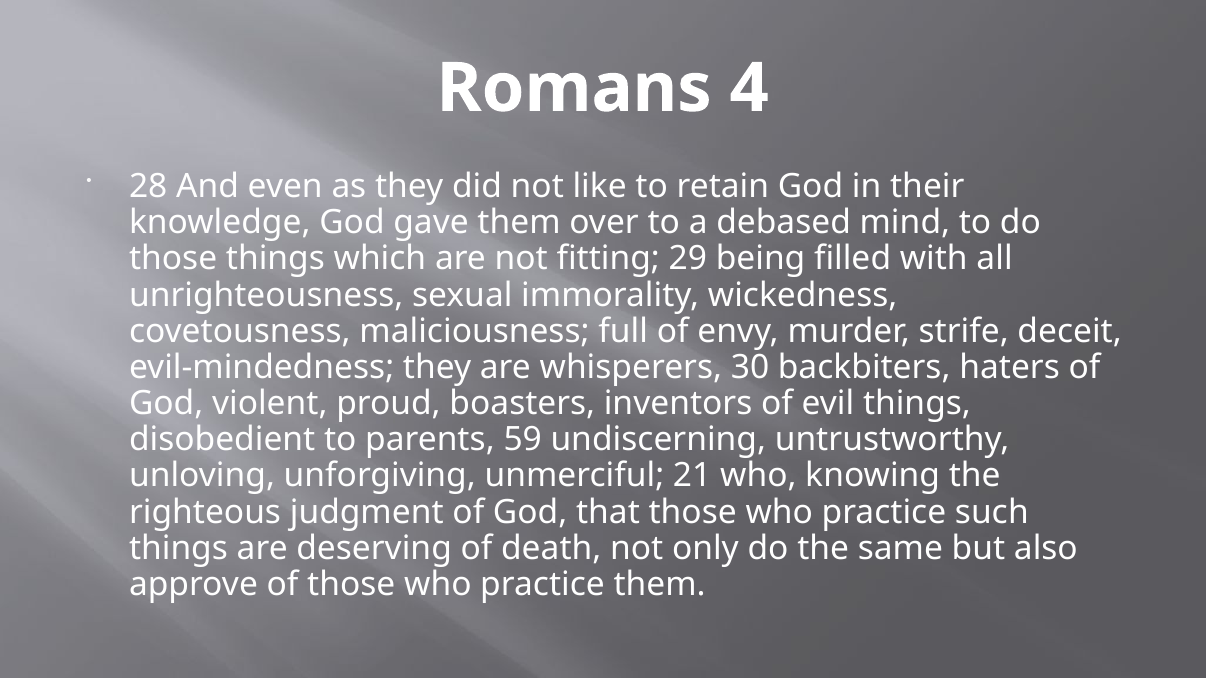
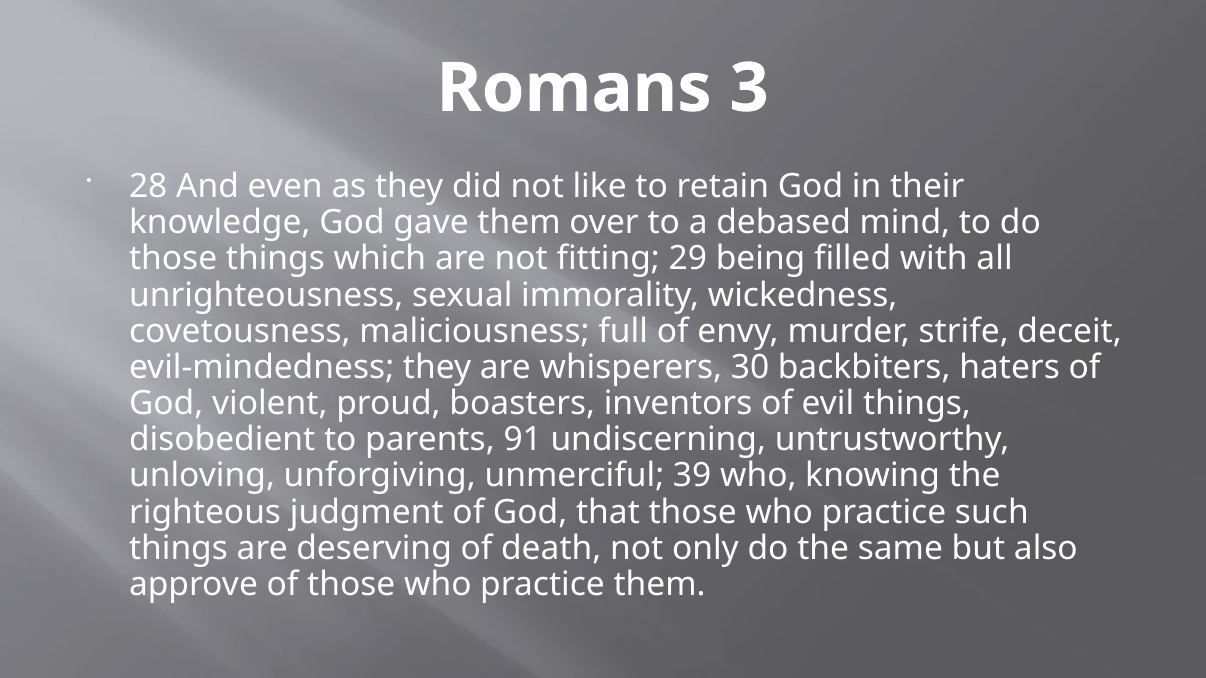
4: 4 -> 3 (749, 88)
59: 59 -> 91 (523, 440)
21: 21 -> 39 (692, 476)
